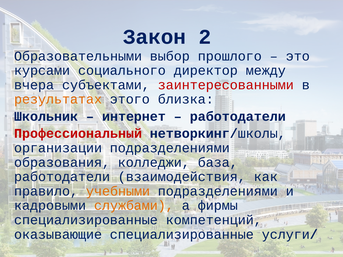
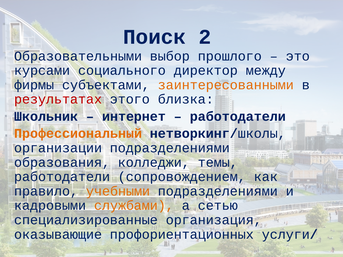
Закон: Закон -> Поиск (155, 37)
вчера: вчера -> фирмы (34, 85)
заинтересованными colour: red -> orange (226, 85)
результатах colour: orange -> red (58, 99)
Профессиональный colour: red -> orange (78, 134)
база: база -> темы (218, 163)
взаимодействия: взаимодействия -> сопровождением (182, 177)
фирмы: фирмы -> сетью (218, 206)
компетенций: компетенций -> организация (214, 220)
оказывающие специализированные: специализированные -> профориентационных (182, 235)
